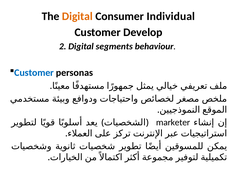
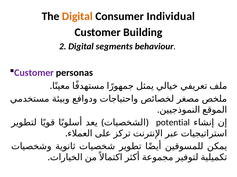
Develop: Develop -> Building (143, 32)
Customer colour: blue -> purple (34, 73)
marketer: marketer -> potential (173, 123)
